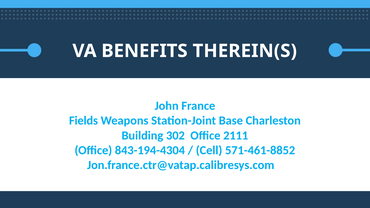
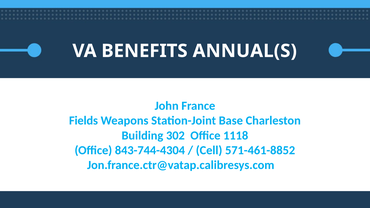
THEREIN(S: THEREIN(S -> ANNUAL(S (245, 51)
2111: 2111 -> 1118 (236, 136)
843-194-4304: 843-194-4304 -> 843-744-4304 (150, 150)
